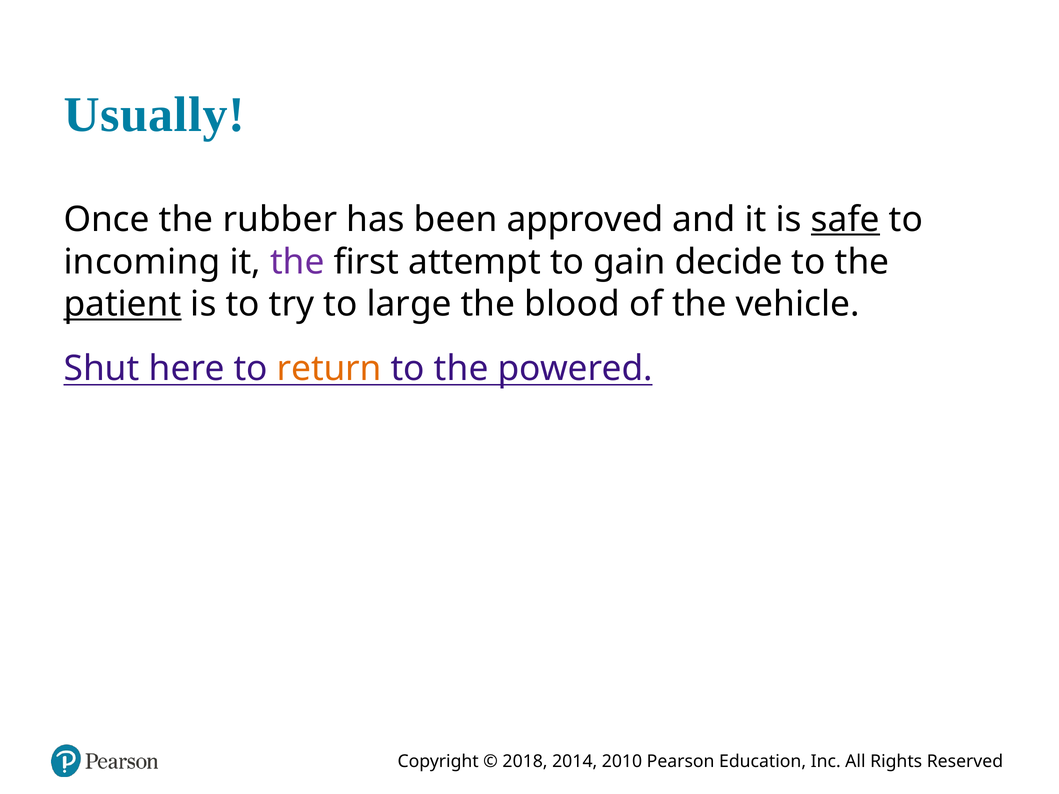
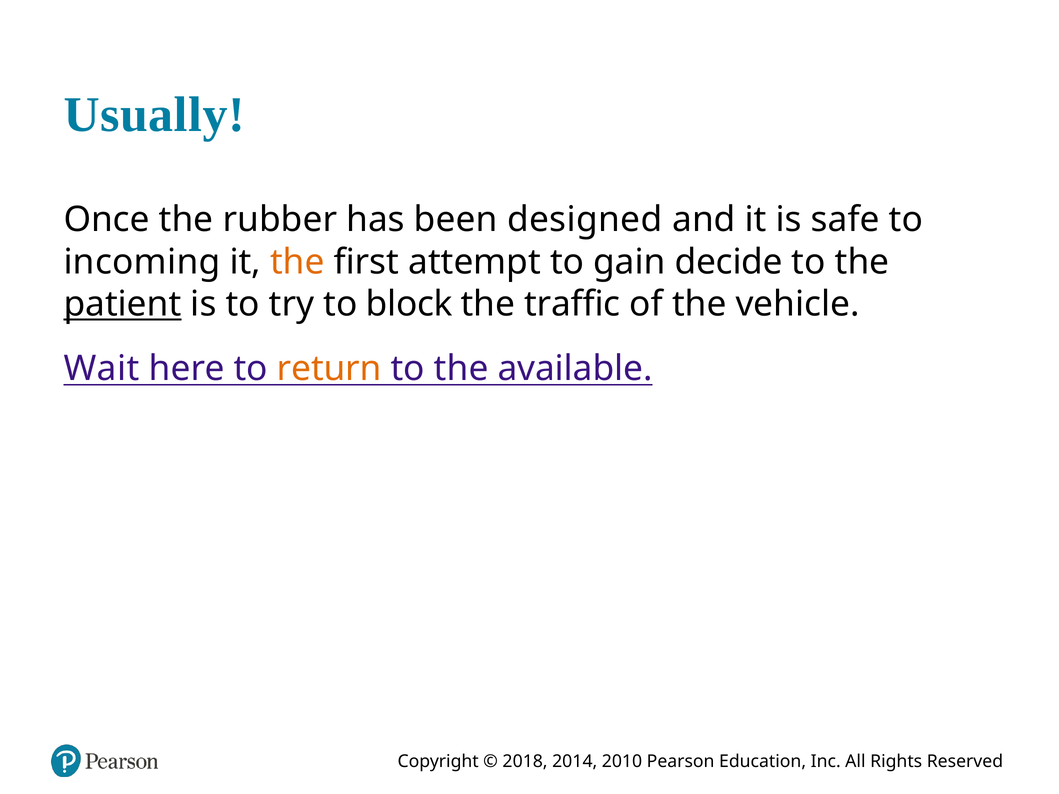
approved: approved -> designed (585, 220)
safe underline: present -> none (845, 220)
the colour: purple -> orange (297, 262)
large: large -> block (409, 304)
blood: blood -> traffic (572, 304)
Shut: Shut -> Wait (101, 369)
powered: powered -> available (575, 369)
